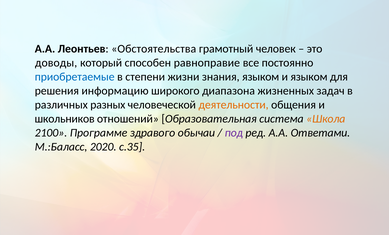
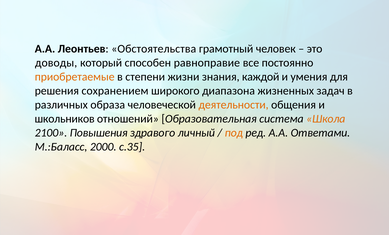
приобретаемые colour: blue -> orange (75, 77)
знания языком: языком -> каждой (261, 77)
и языком: языком -> умения (309, 77)
информацию: информацию -> сохранением (115, 91)
разных: разных -> образа (108, 105)
Программе: Программе -> Повышения (99, 133)
обычаи: обычаи -> личный (196, 133)
под colour: purple -> orange (234, 133)
2020: 2020 -> 2000 (103, 147)
